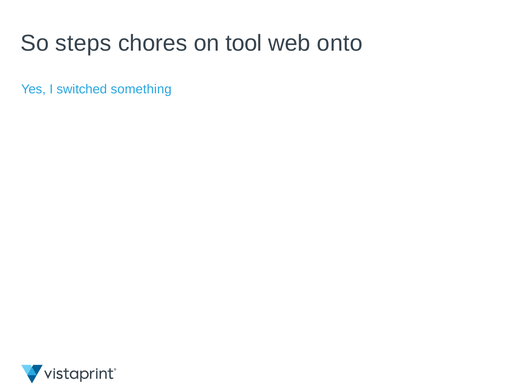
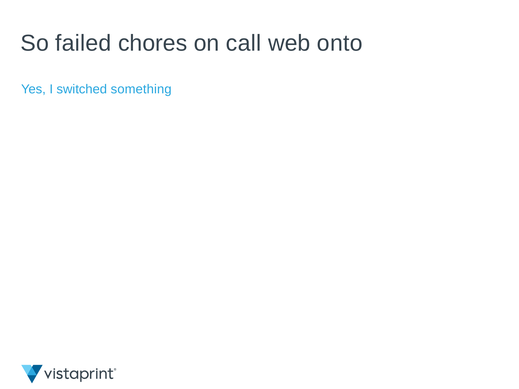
steps: steps -> failed (83, 43)
tool: tool -> call (244, 43)
